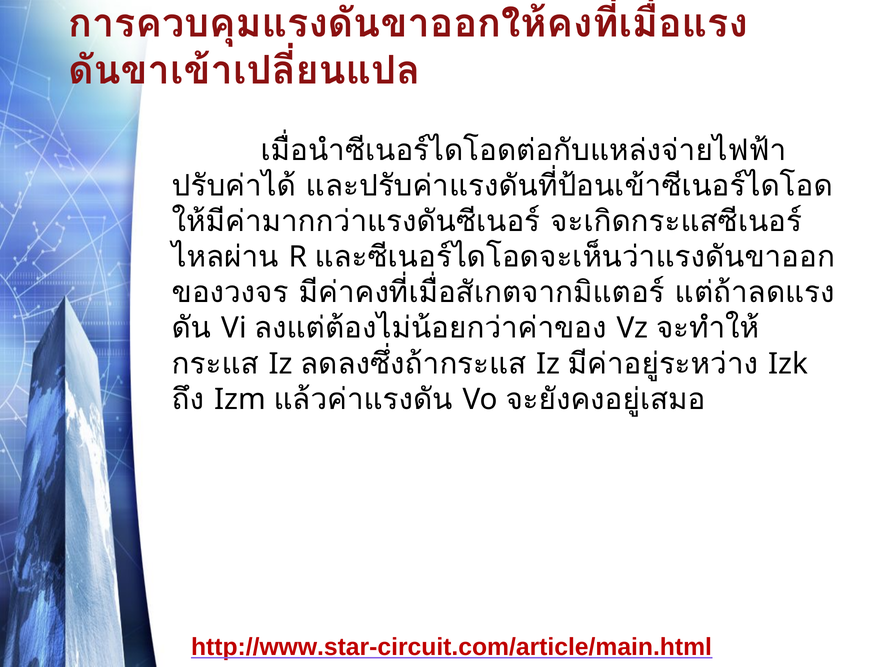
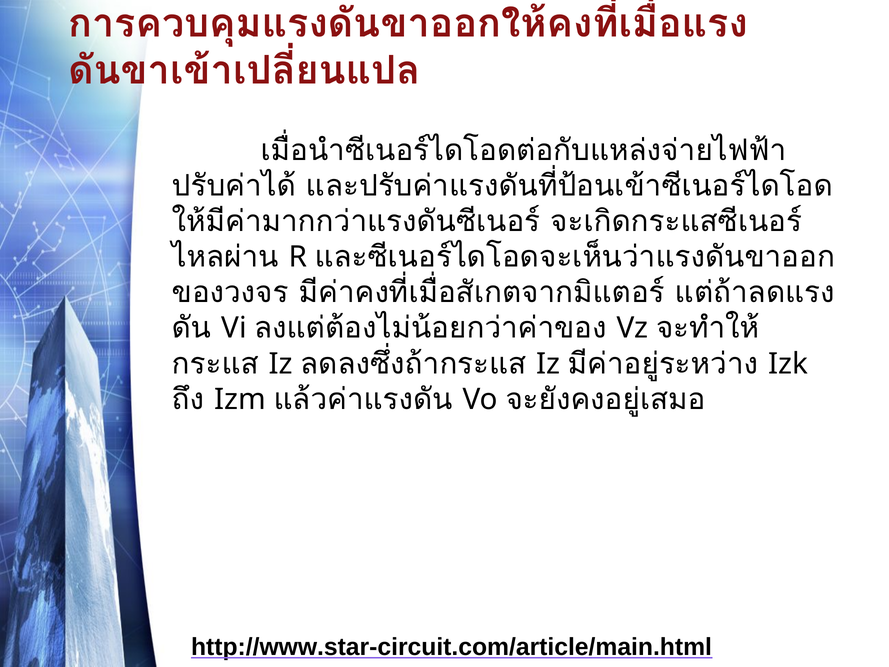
http://www.star-circuit.com/article/main.html colour: red -> black (451, 647)
